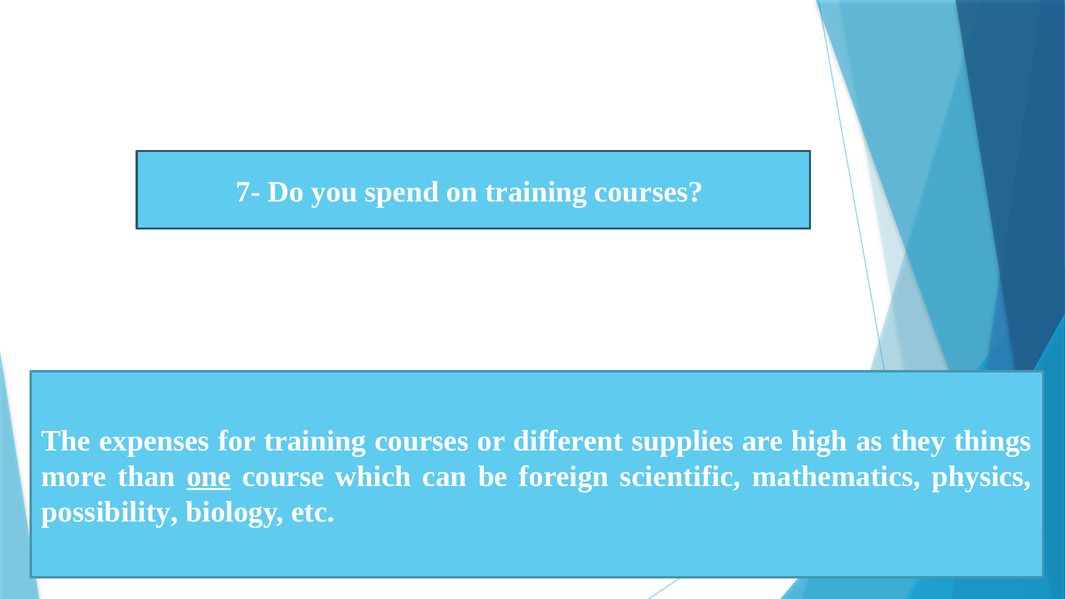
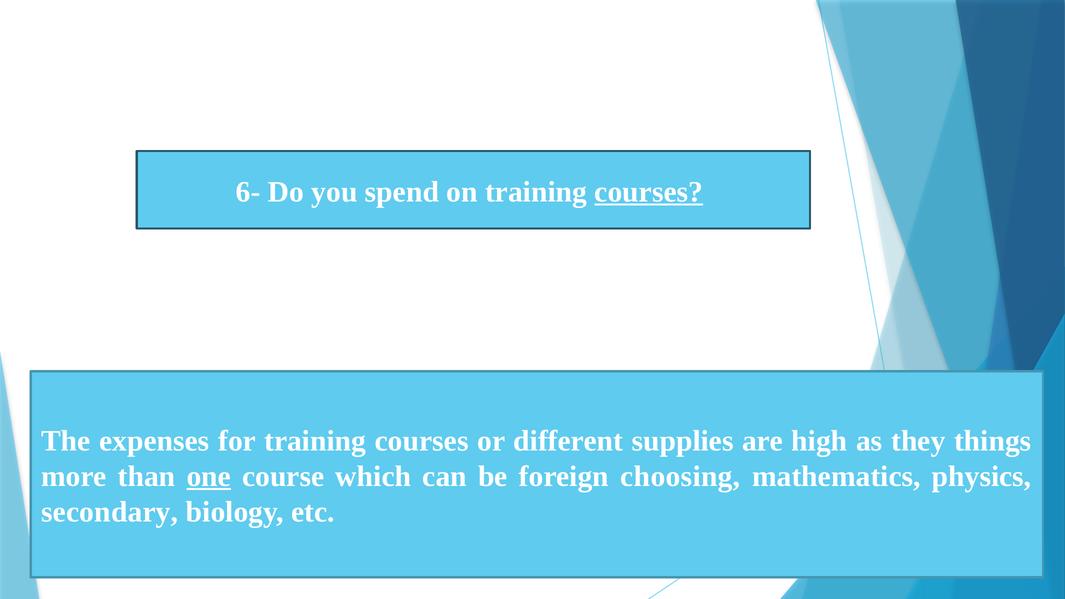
7-: 7- -> 6- (248, 192)
courses underline: none -> present (649, 192)
scientific: scientific -> choosing (680, 476)
possibility: possibility -> secondary (110, 512)
